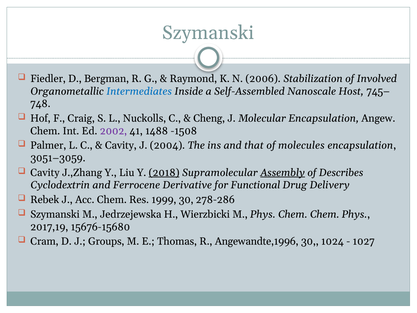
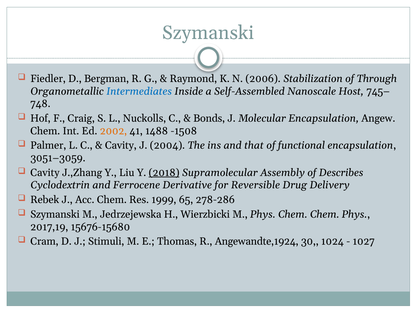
Involved: Involved -> Through (377, 79)
Cheng: Cheng -> Bonds (209, 118)
2002 colour: purple -> orange (113, 131)
molecules: molecules -> functional (301, 145)
Assembly underline: present -> none (283, 173)
Functional: Functional -> Reversible (255, 185)
1999 30: 30 -> 65 (186, 200)
Groups: Groups -> Stimuli (106, 241)
Angewandte,1996: Angewandte,1996 -> Angewandte,1924 (257, 241)
